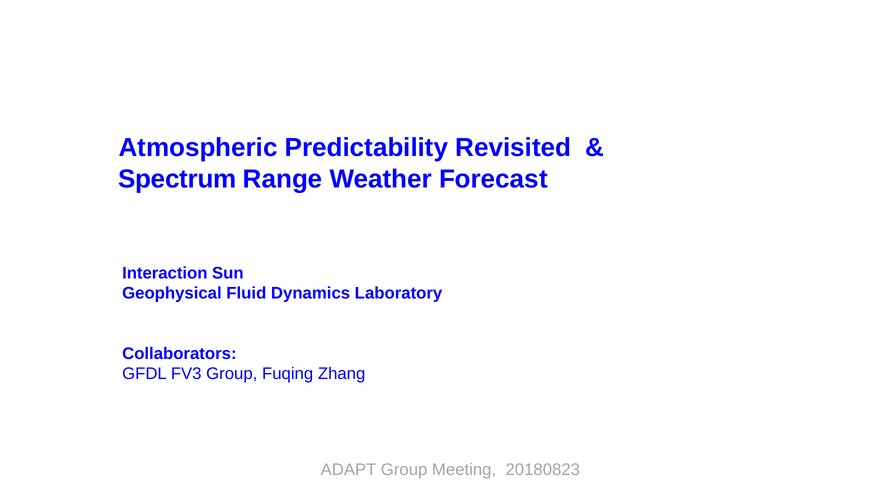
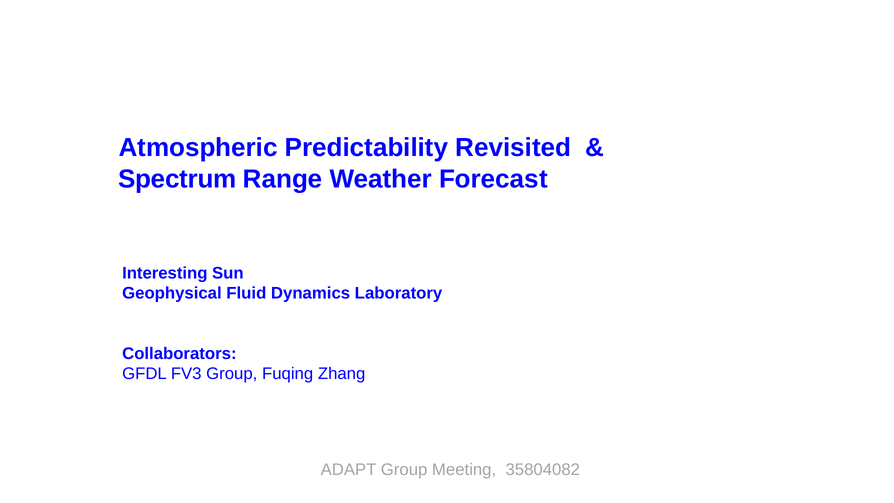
Interaction: Interaction -> Interesting (165, 273)
20180823: 20180823 -> 35804082 (543, 469)
